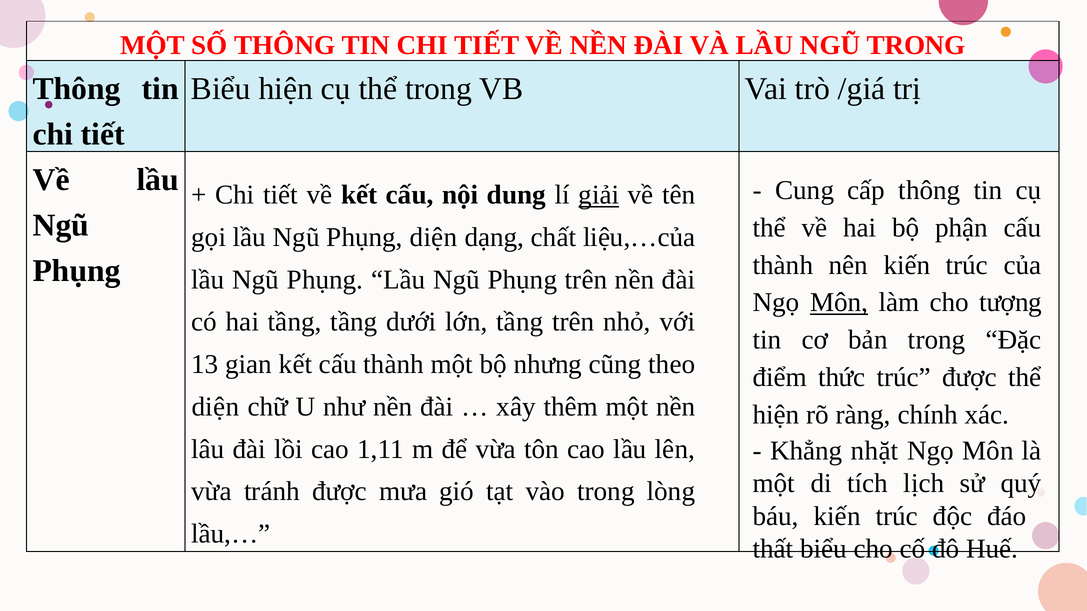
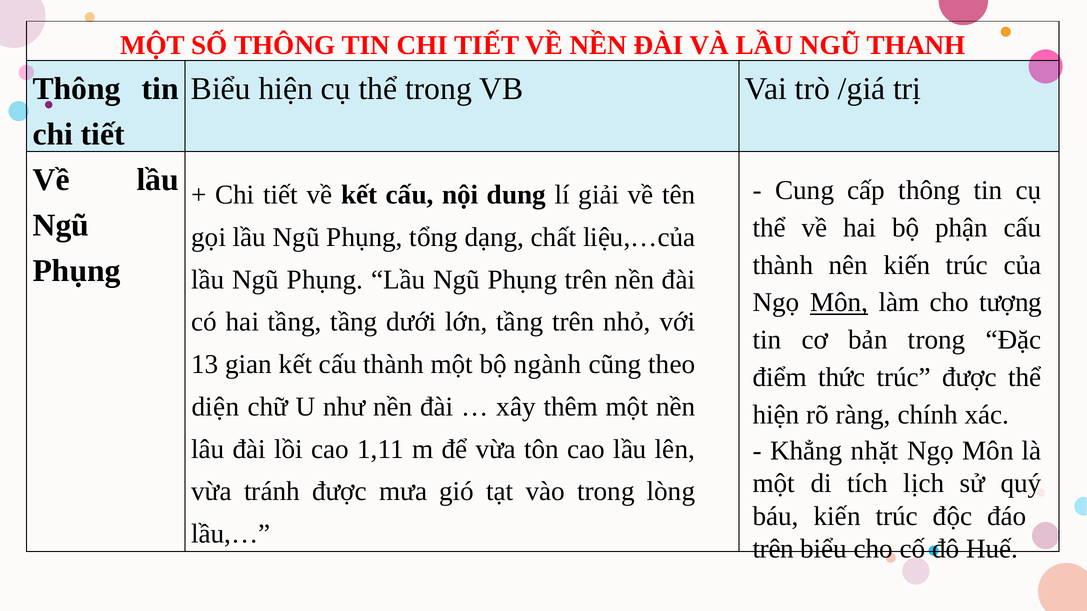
NGŨ TRONG: TRONG -> THANH (916, 45)
giải underline: present -> none (599, 195)
Phụng diện: diện -> tổng (434, 238)
nhưng: nhưng -> ngành (548, 365)
thất: thất -> trên (773, 549)
